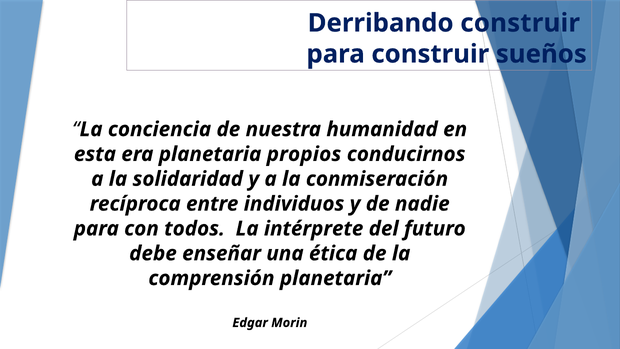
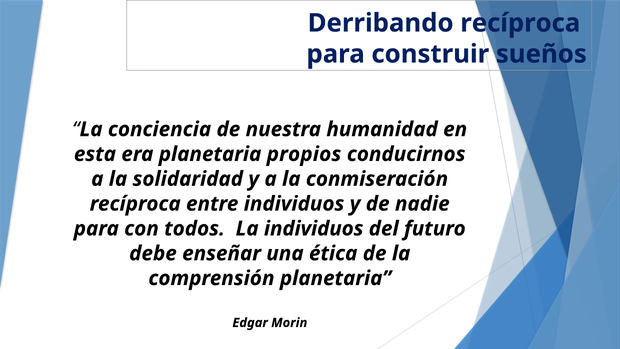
Derribando construir: construir -> recíproca (520, 23)
La intérprete: intérprete -> individuos (314, 228)
